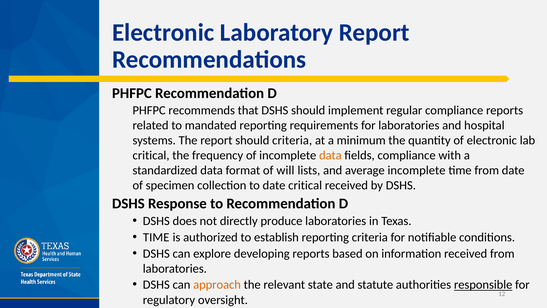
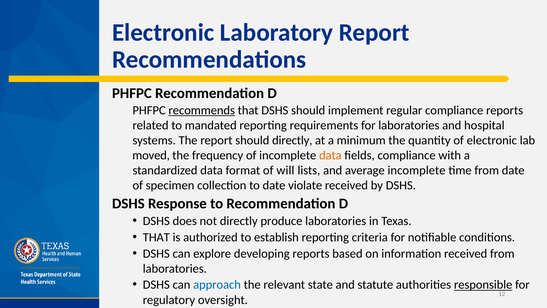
recommends underline: none -> present (202, 110)
should criteria: criteria -> directly (292, 140)
critical: critical -> moved (151, 155)
date critical: critical -> violate (305, 185)
TIME: TIME -> THAT (156, 237)
approach colour: orange -> blue (217, 285)
